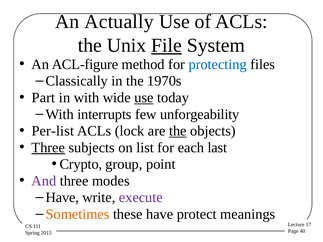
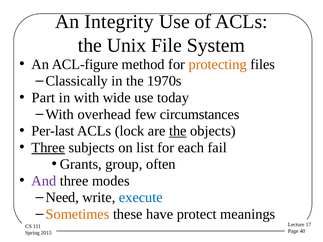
Actually: Actually -> Integrity (119, 22)
File underline: present -> none (167, 45)
protecting colour: blue -> orange (218, 64)
use underline: present -> none (144, 98)
interrupts: interrupts -> overhead (104, 114)
unforgeability: unforgeability -> circumstances (200, 114)
Per-list: Per-list -> Per-last (53, 131)
last: last -> fail (217, 148)
Crypto: Crypto -> Grants (81, 164)
point: point -> often (161, 164)
Have: Have -> Need (62, 198)
execute colour: purple -> blue (141, 198)
